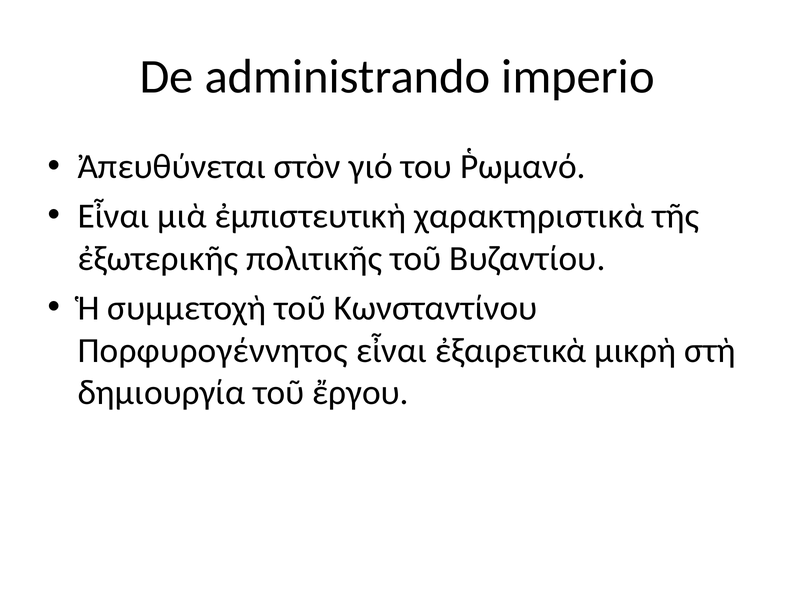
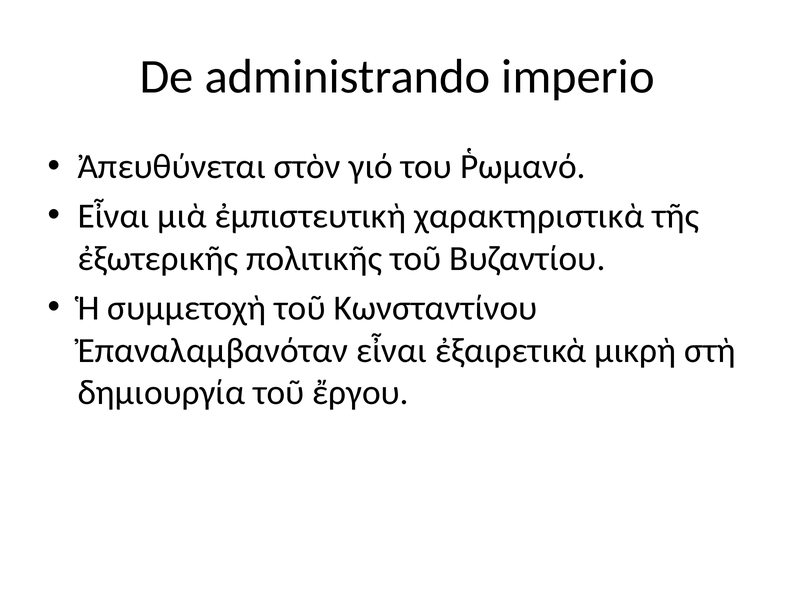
Πορφυρογέννητος: Πορφυρογέννητος -> Ἐπαναλαμβανόταν (213, 351)
